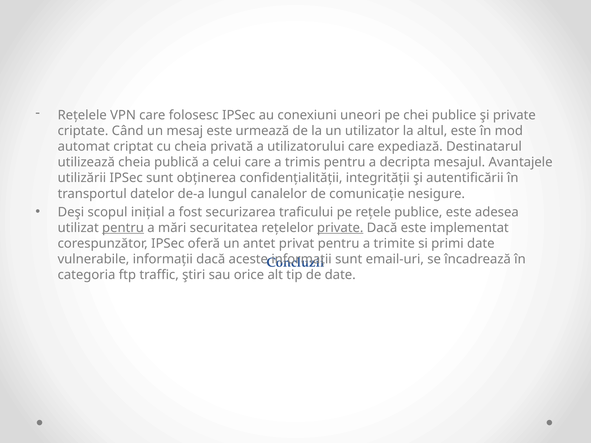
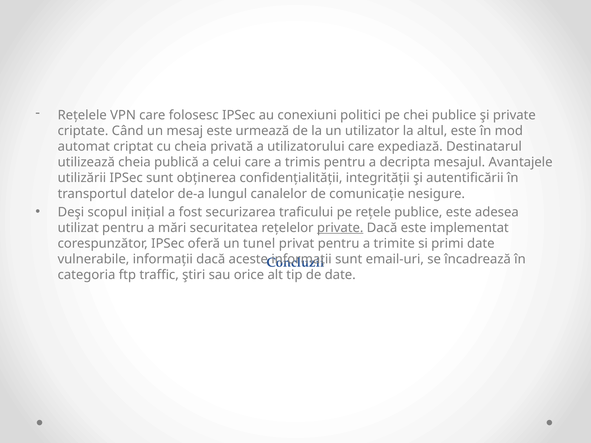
uneori: uneori -> politici (361, 115)
pentru underline: present -> none (123, 228)
antet: antet -> tunel (259, 244)
